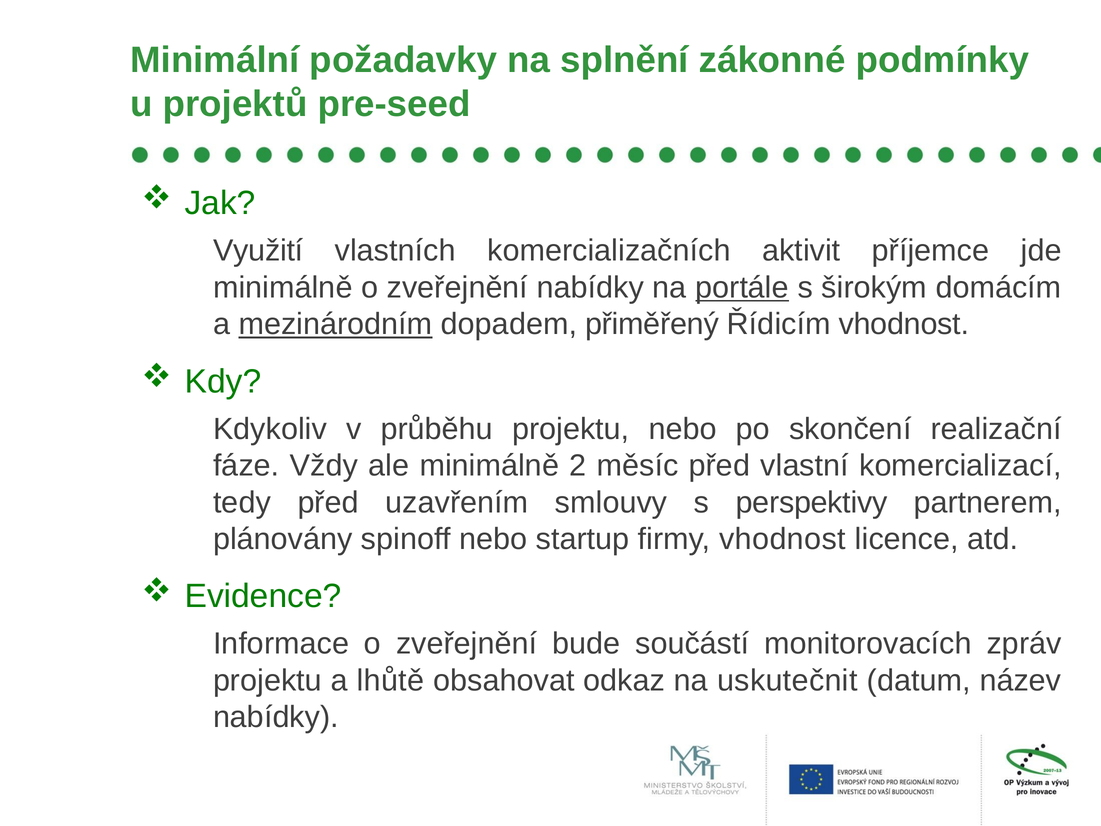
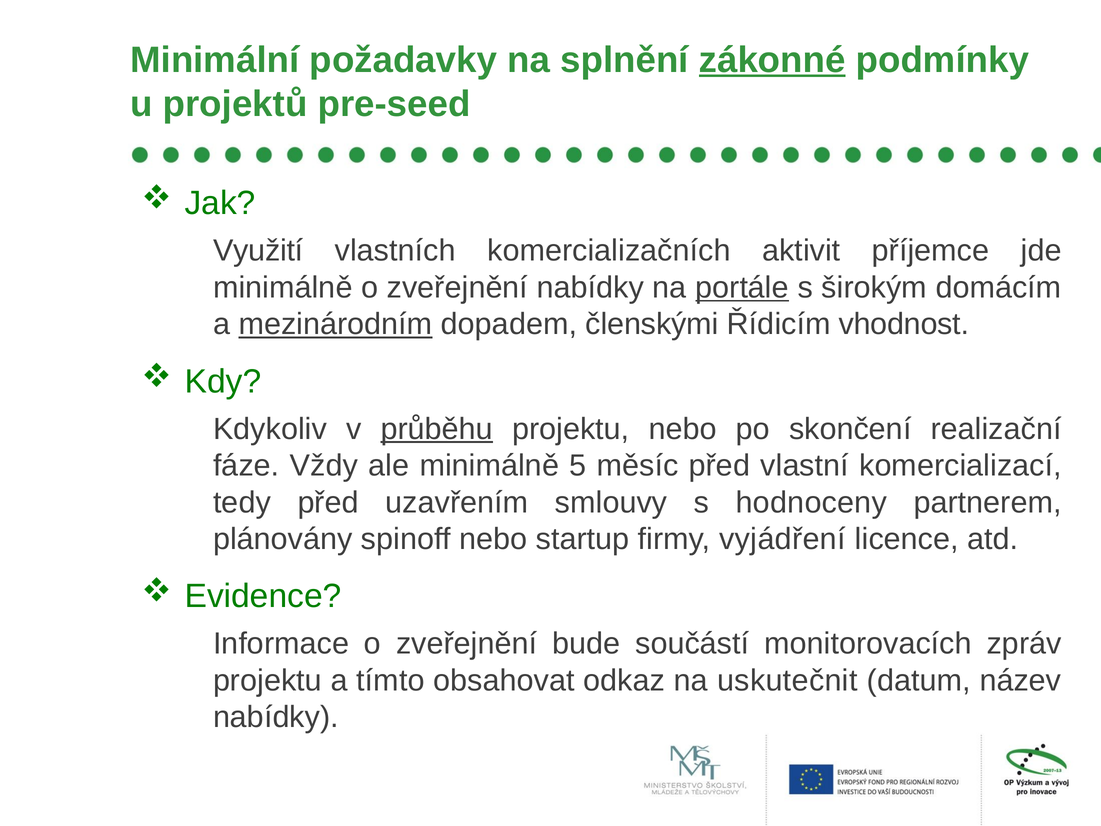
zákonné underline: none -> present (772, 60)
přiměřený: přiměřený -> členskými (652, 324)
průběhu underline: none -> present (437, 429)
2: 2 -> 5 (578, 466)
perspektivy: perspektivy -> hodnoceny (811, 502)
firmy vhodnost: vhodnost -> vyjádření (782, 539)
lhůtě: lhůtě -> tímto (390, 680)
